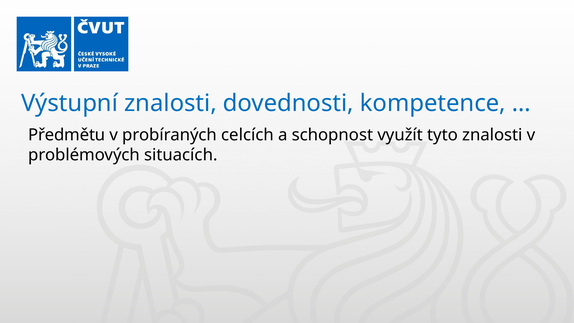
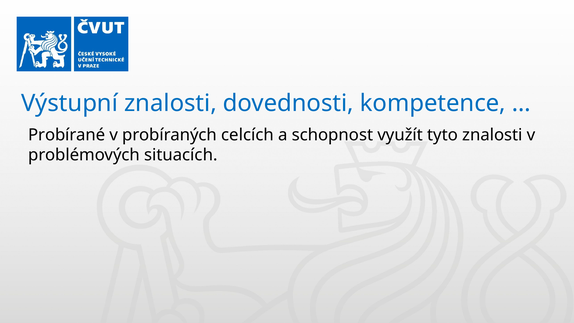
Předmětu: Předmětu -> Probírané (67, 135)
